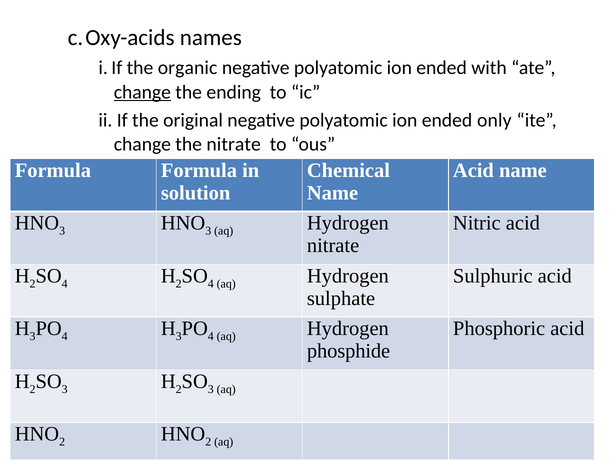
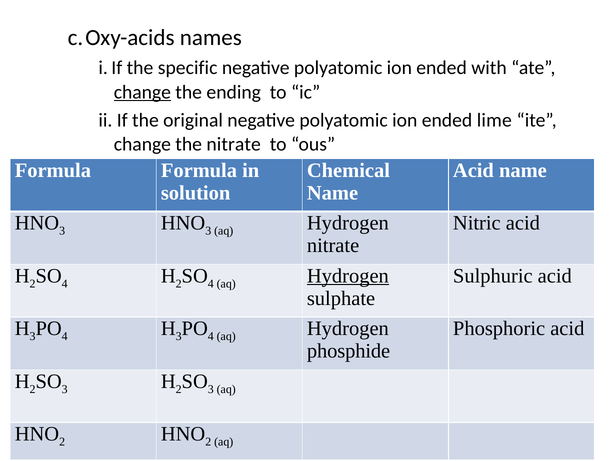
organic: organic -> specific (188, 68)
only: only -> lime (494, 120)
Hydrogen underline: none -> present (348, 276)
